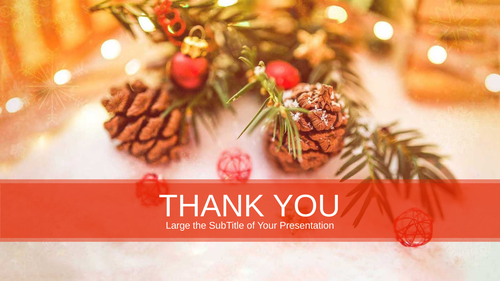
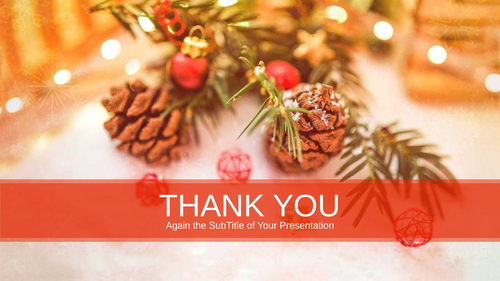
Large: Large -> Again (178, 226)
